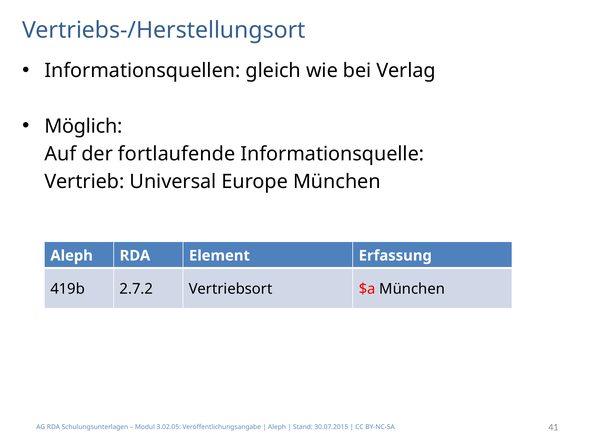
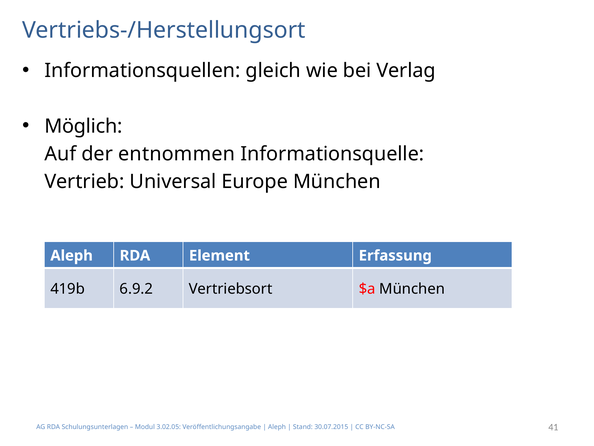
fortlaufende: fortlaufende -> entnommen (177, 154)
2.7.2: 2.7.2 -> 6.9.2 (136, 289)
